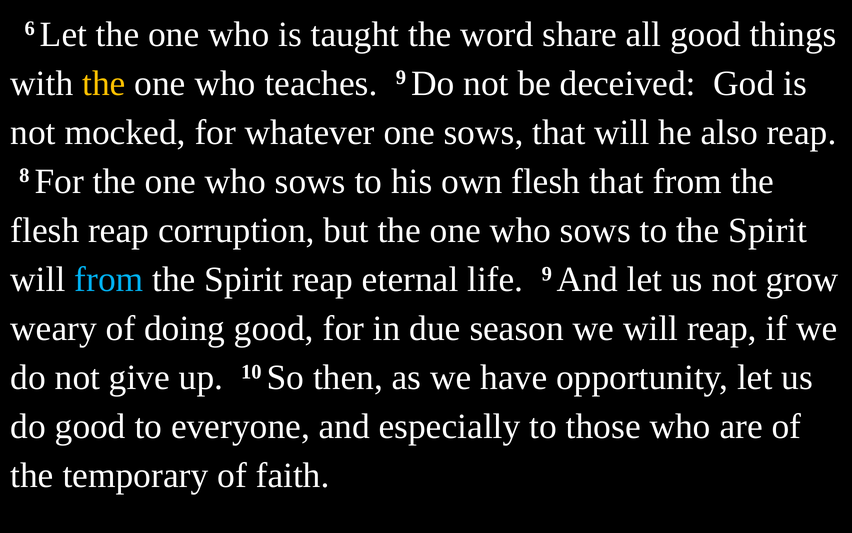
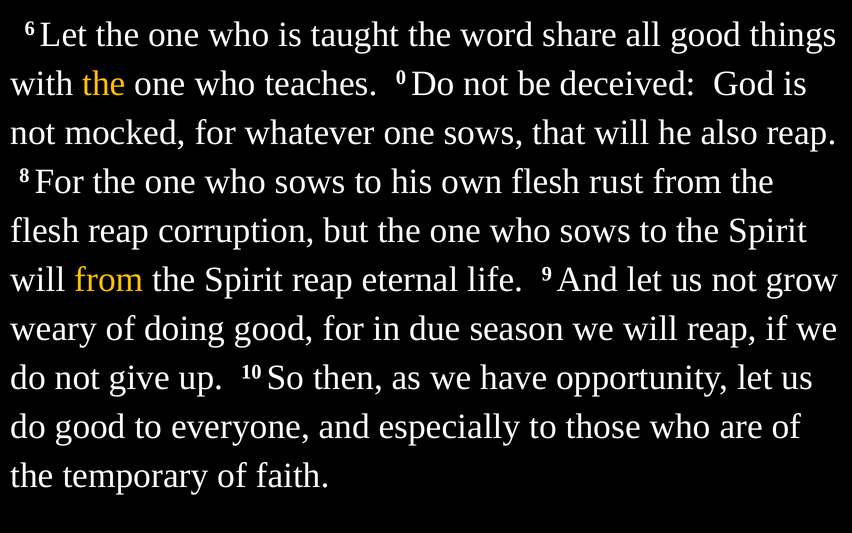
teaches 9: 9 -> 0 (401, 78)
flesh that: that -> rust (616, 181)
from colour: light blue -> yellow (109, 279)
